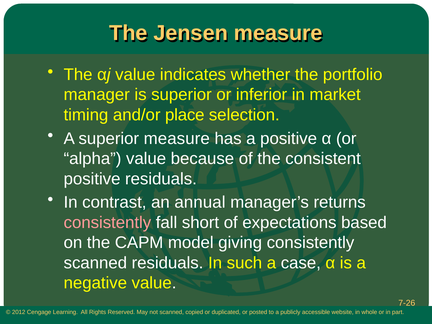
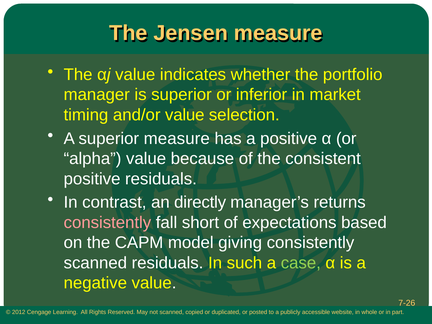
and/or place: place -> value (185, 115)
annual: annual -> directly (200, 202)
case colour: white -> light green (301, 263)
